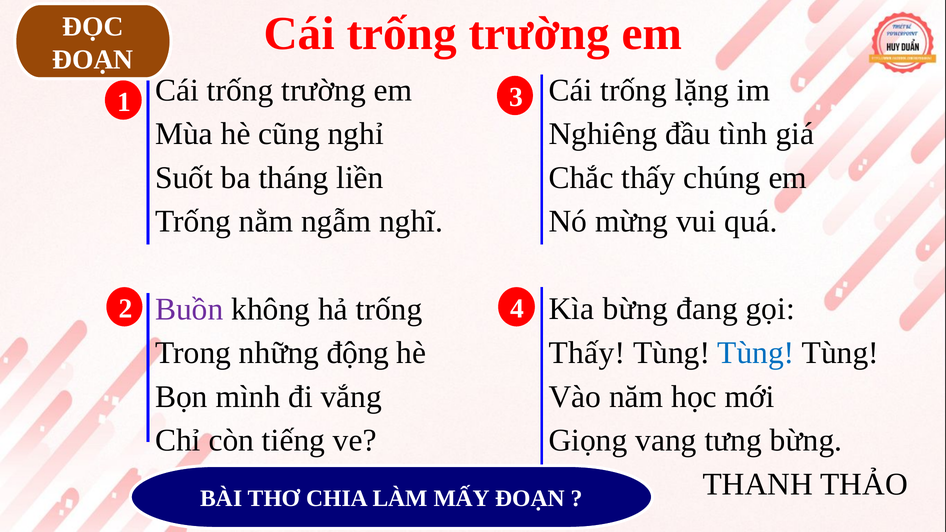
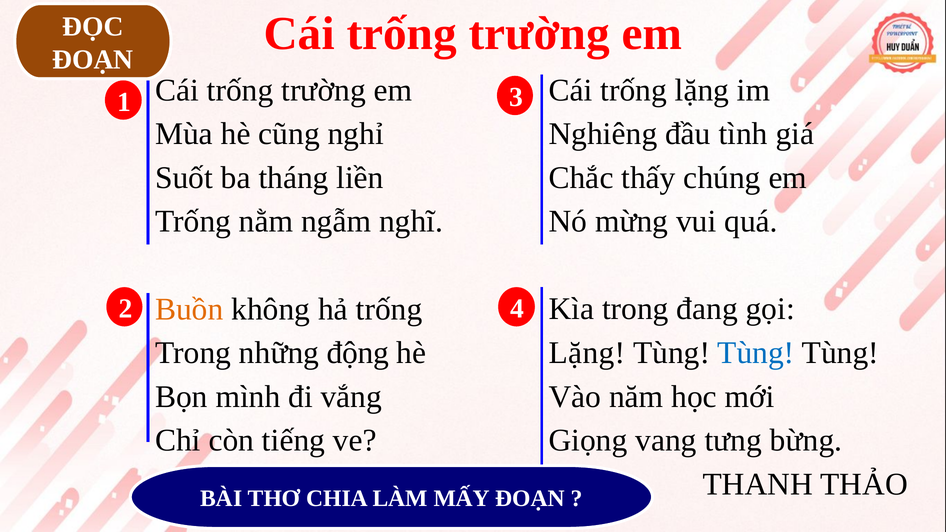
Buồn colour: purple -> orange (189, 309)
Kìa bừng: bừng -> trong (635, 309)
Thấy: Thấy -> Lặng (587, 353)
